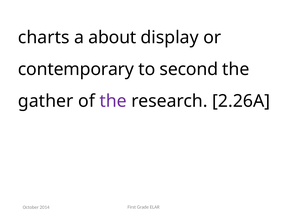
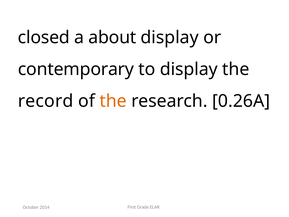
charts: charts -> closed (44, 37)
to second: second -> display (189, 69)
gather: gather -> record (46, 101)
the colour: purple -> orange (113, 101)
2.26A: 2.26A -> 0.26A (241, 101)
